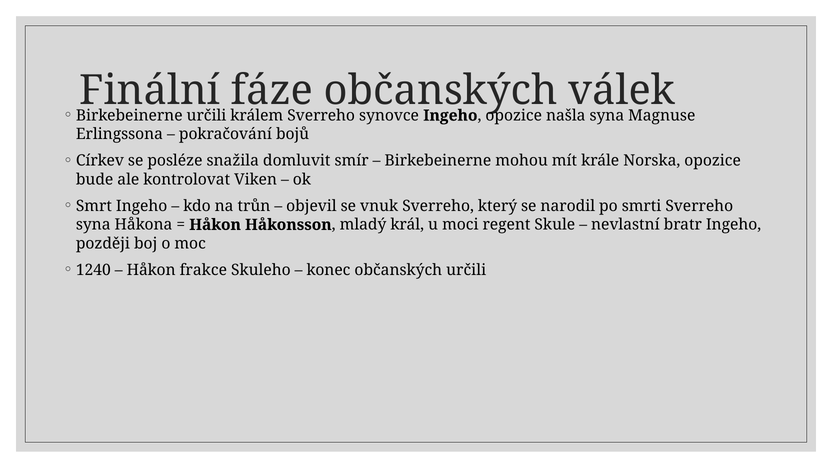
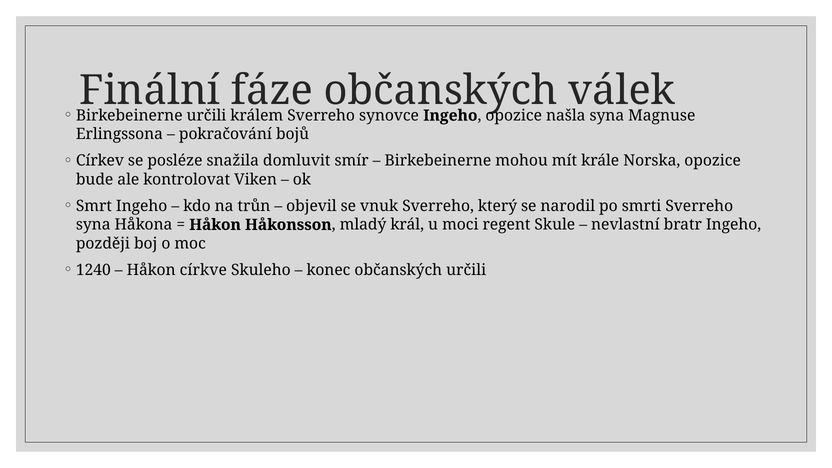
frakce: frakce -> církve (203, 270)
